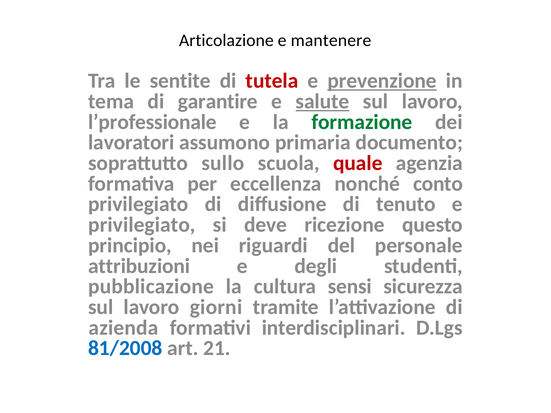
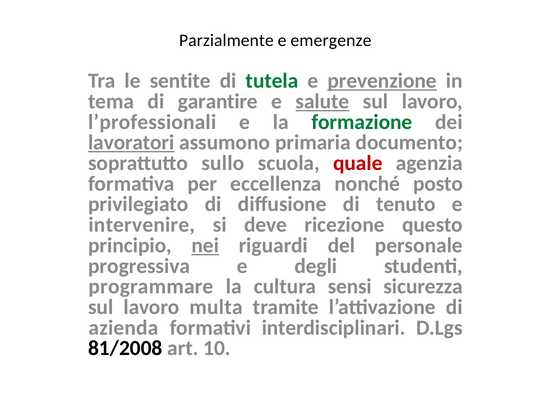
Articolazione: Articolazione -> Parzialmente (226, 40)
mantenere: mantenere -> emergenze (331, 40)
tutela colour: red -> green (272, 81)
l’professionale: l’professionale -> l’professionali (152, 122)
lavoratori underline: none -> present (131, 143)
conto: conto -> posto (438, 184)
privilegiato: privilegiato -> intervenire (142, 225)
nei underline: none -> present (205, 246)
attribuzioni: attribuzioni -> progressiva (139, 266)
pubblicazione: pubblicazione -> programmare (151, 287)
giorni: giorni -> multa (216, 307)
81/2008 colour: blue -> black (125, 348)
21: 21 -> 10 (217, 348)
